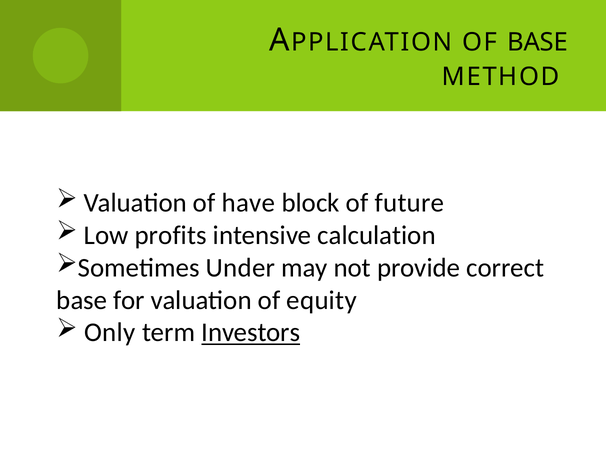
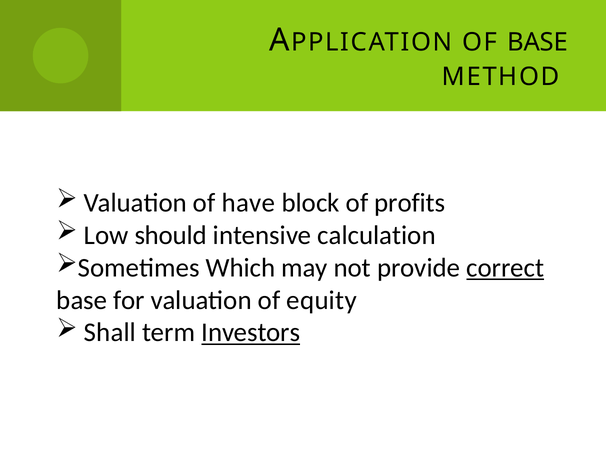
future: future -> profits (410, 203)
profits: profits -> should (171, 235)
Under: Under -> Which (241, 267)
correct underline: none -> present (505, 267)
Only: Only -> Shall (110, 332)
